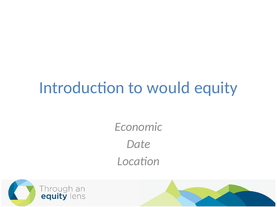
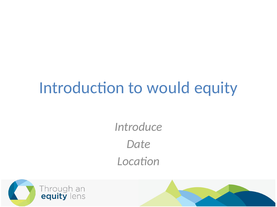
Economic: Economic -> Introduce (139, 127)
